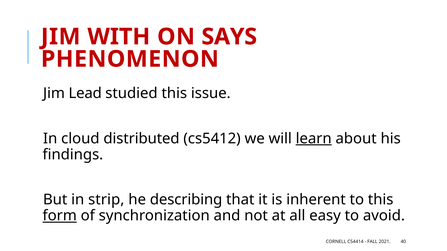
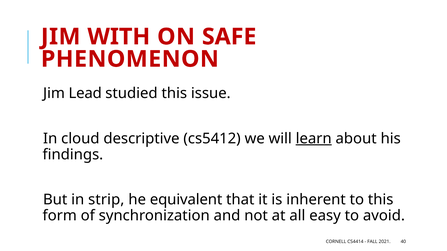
SAYS: SAYS -> SAFE (229, 37)
distributed: distributed -> descriptive (141, 139)
describing: describing -> equivalent (186, 200)
form underline: present -> none (60, 216)
